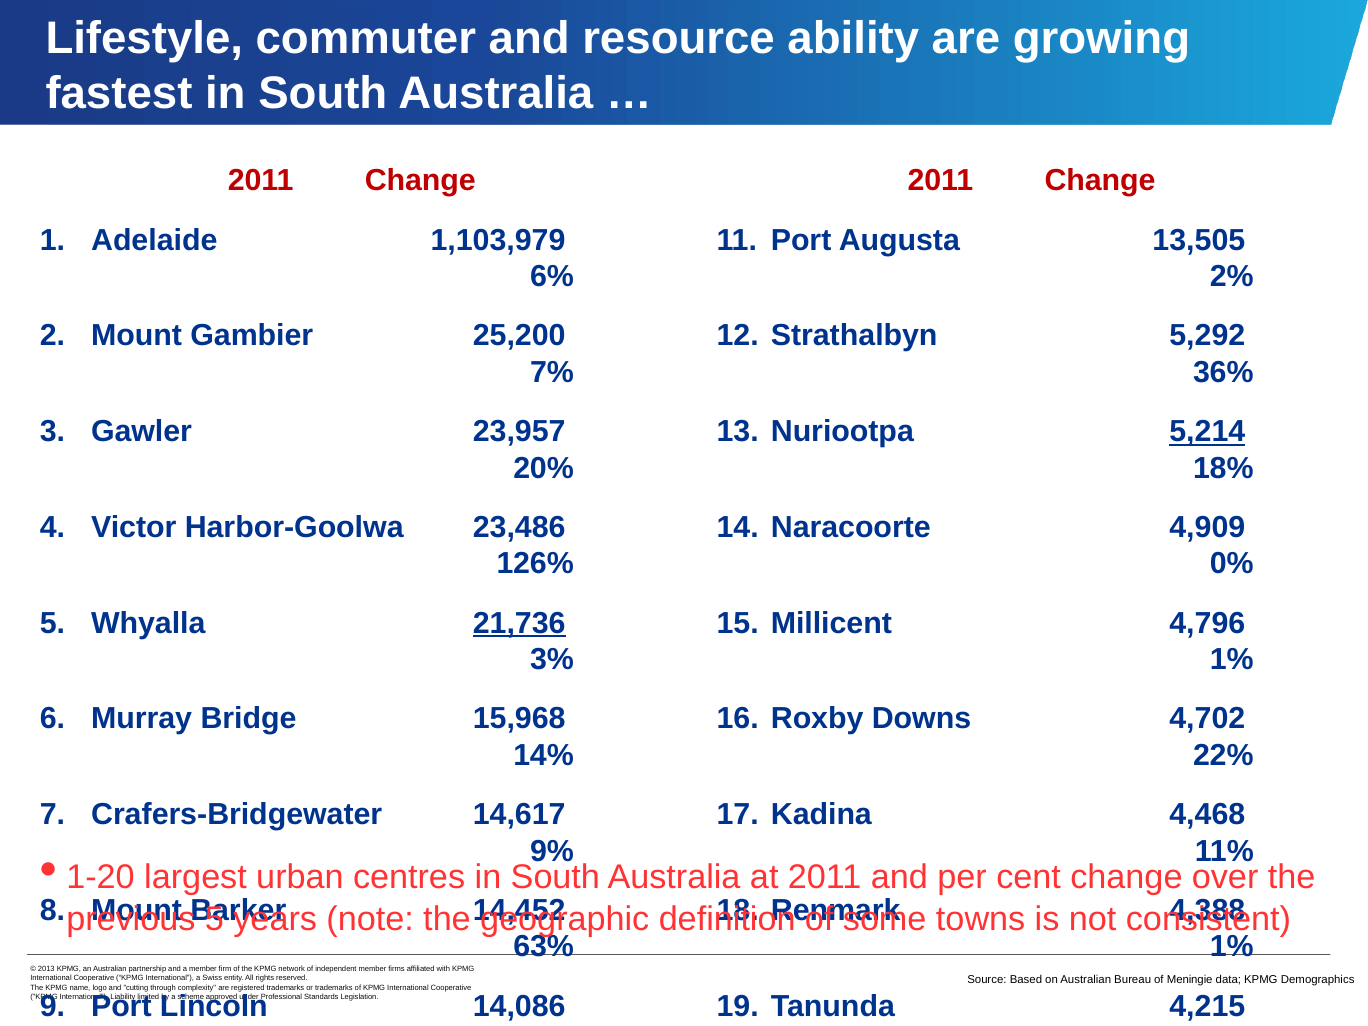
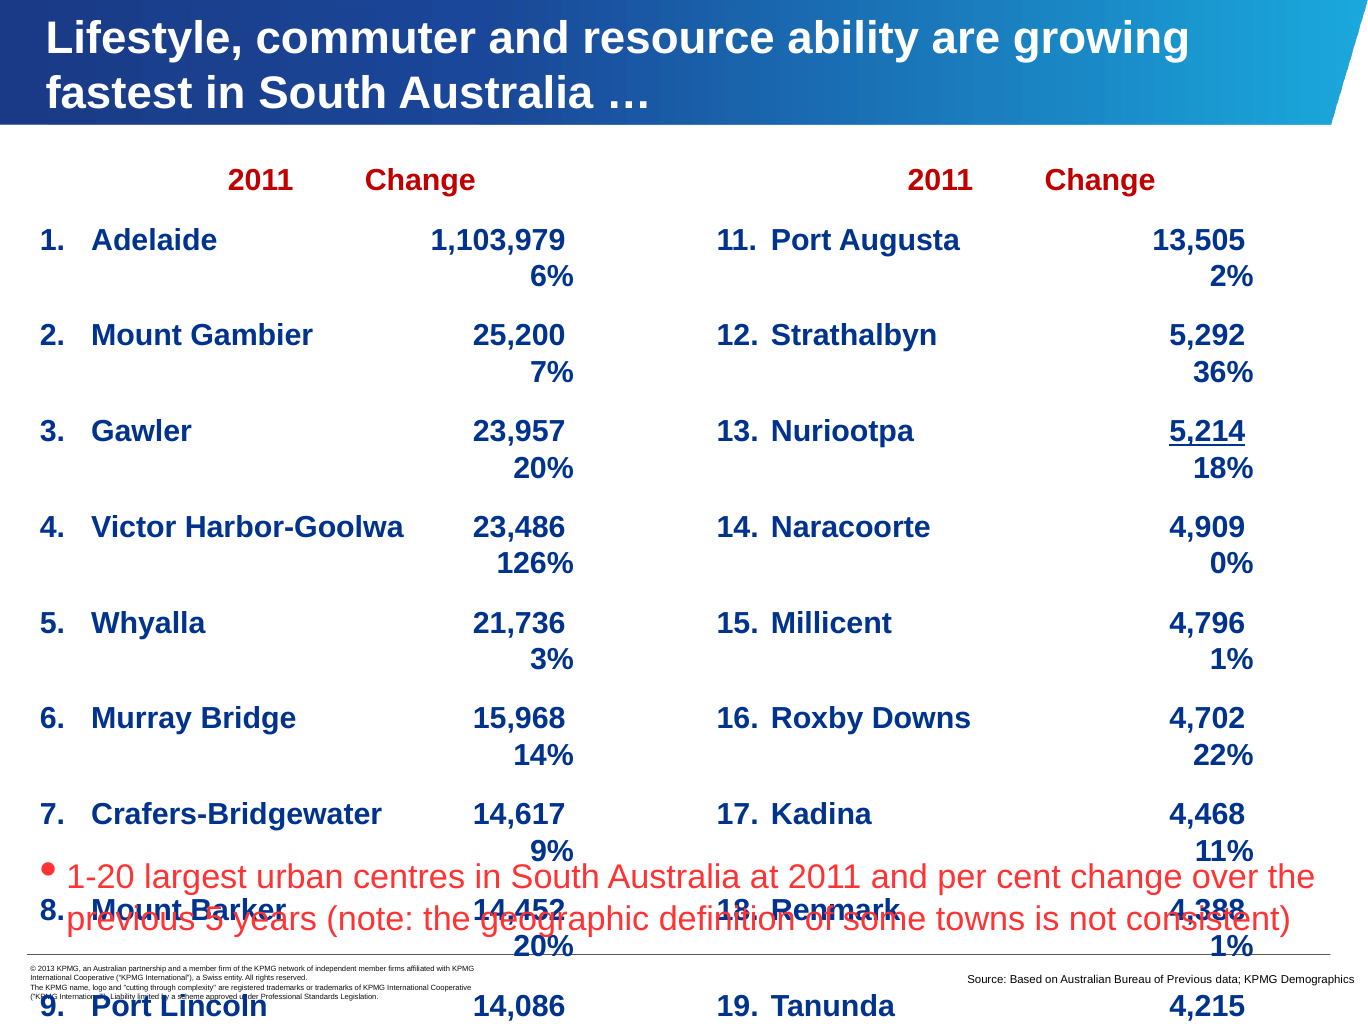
21,736 underline: present -> none (519, 623)
63%: 63% -> 20% (544, 947)
of Meningie: Meningie -> Previous (1190, 980)
